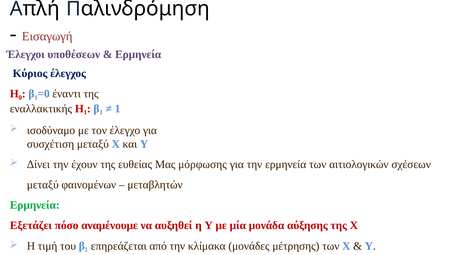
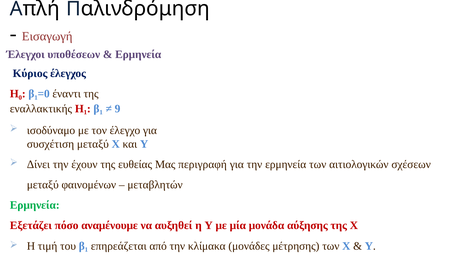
1: 1 -> 9 (118, 109)
μόρφωσης: μόρφωσης -> περιγραφή (203, 165)
